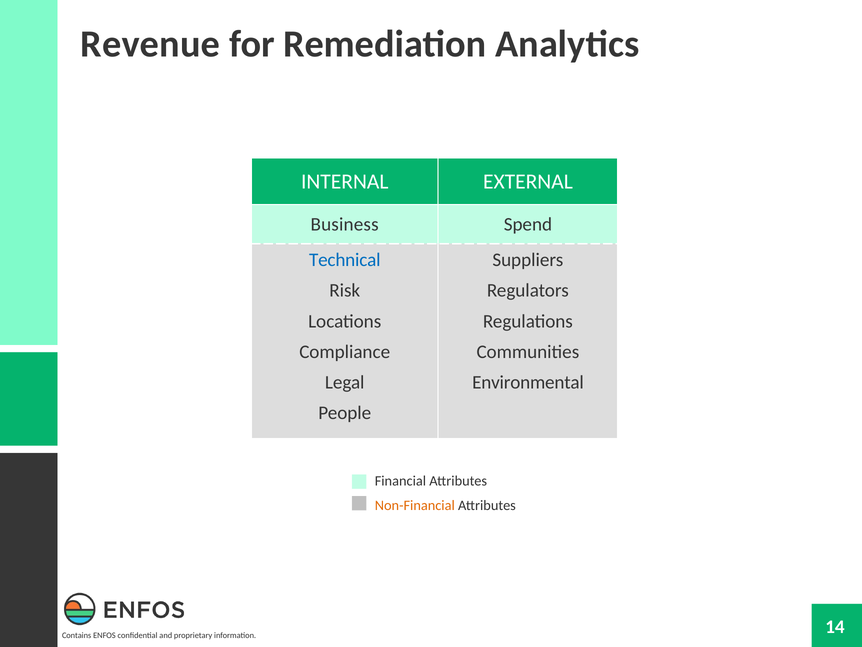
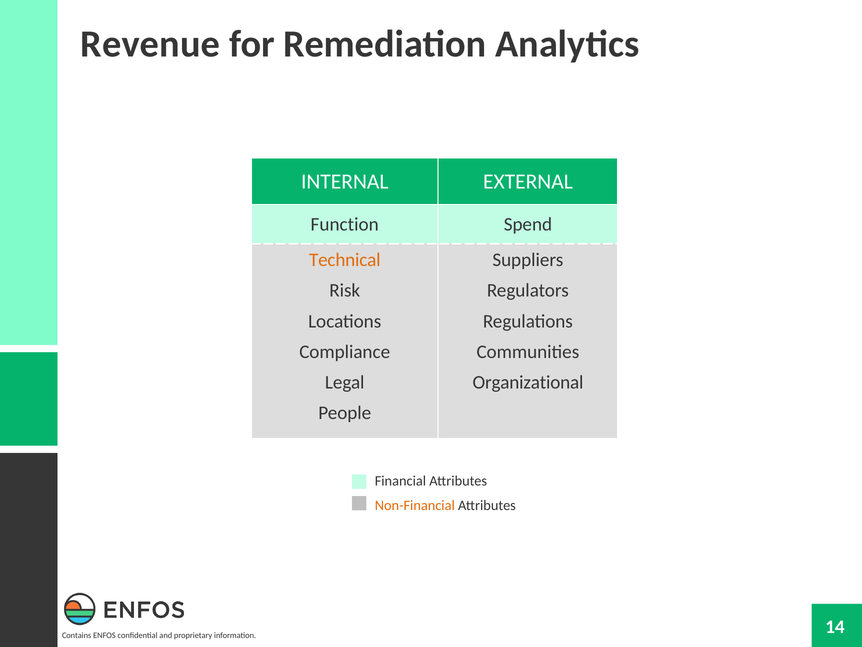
Business: Business -> Function (345, 224)
Technical colour: blue -> orange (345, 260)
Environmental: Environmental -> Organizational (528, 382)
